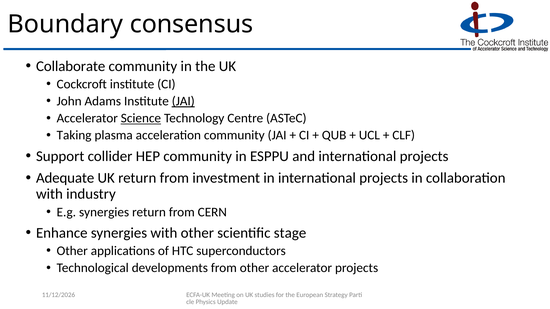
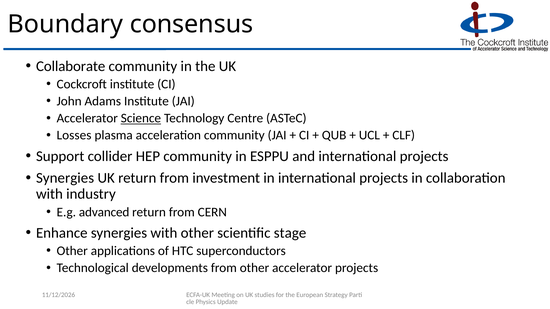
JAI underline: present -> none (183, 101)
Taking: Taking -> Losses (74, 135)
Adequate: Adequate -> Synergies (65, 178)
E.g synergies: synergies -> advanced (104, 212)
